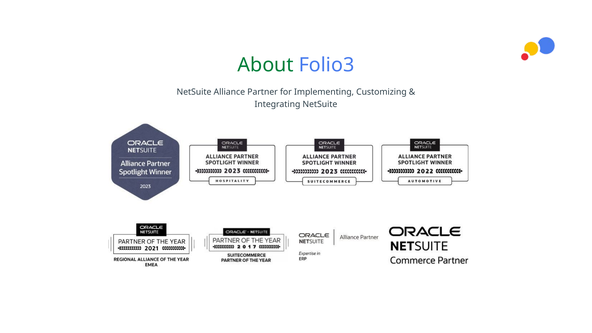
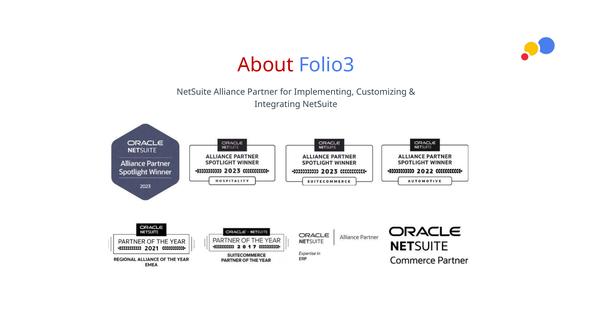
About colour: green -> red (266, 65)
